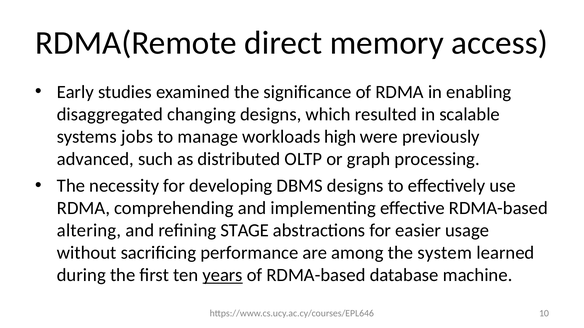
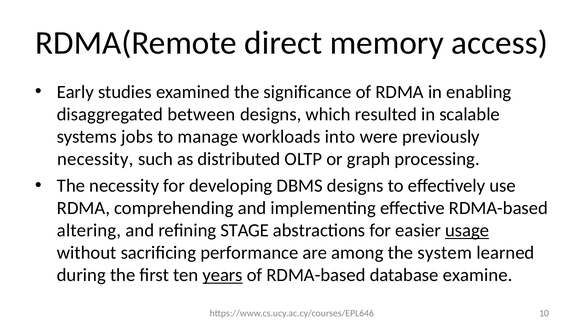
changing: changing -> between (201, 114)
high: high -> into (340, 137)
advanced: advanced -> necessity (95, 159)
usage underline: none -> present (467, 231)
machine: machine -> examine (478, 276)
